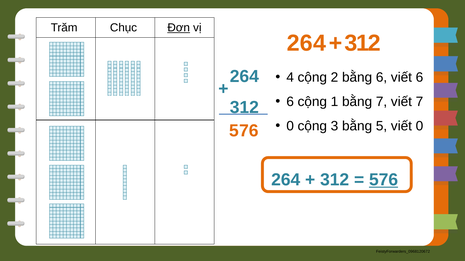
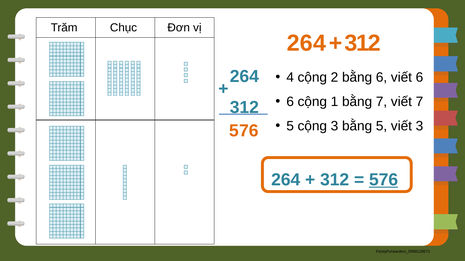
Đơn underline: present -> none (179, 28)
0: 0 -> 5 (290, 126)
viết 0: 0 -> 3 (419, 126)
